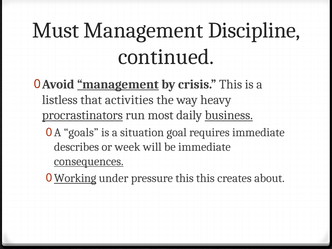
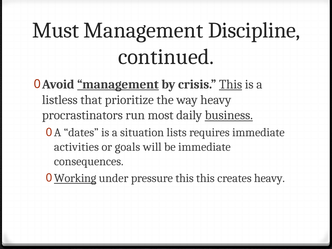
This underline: none -> present (231, 84)
activities: activities -> prioritize (129, 100)
procrastinators underline: present -> none (82, 115)
goals: goals -> dates (81, 133)
goal: goal -> lists (177, 133)
describes: describes -> activities (76, 147)
week: week -> goals (127, 147)
consequences underline: present -> none (89, 161)
creates about: about -> heavy (269, 178)
